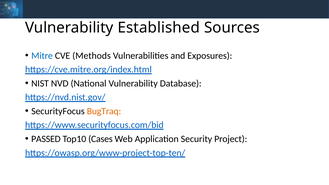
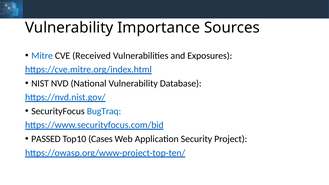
Established: Established -> Importance (159, 28)
Methods: Methods -> Received (92, 56)
BugTraq colour: orange -> blue (104, 111)
